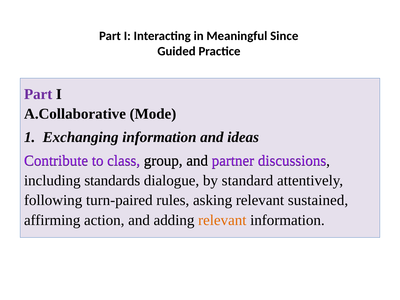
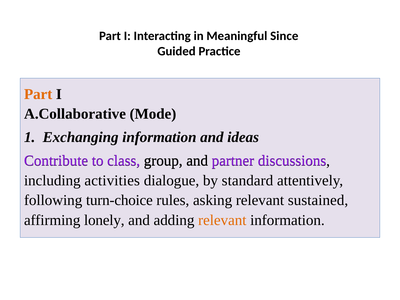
Part colour: purple -> orange (38, 94)
standards: standards -> activities (112, 181)
turn‐paired: turn‐paired -> turn‐choice (119, 200)
action: action -> lonely (104, 220)
